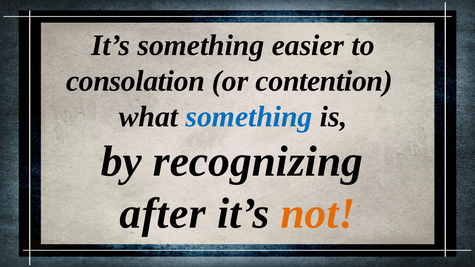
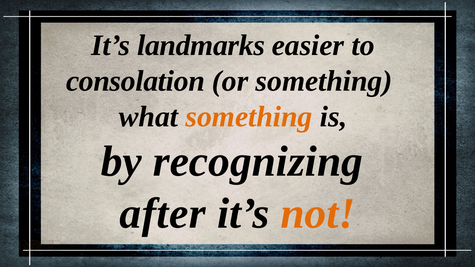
It’s something: something -> landmarks (201, 45)
or contention: contention -> something (324, 81)
something colour: blue -> orange (249, 117)
